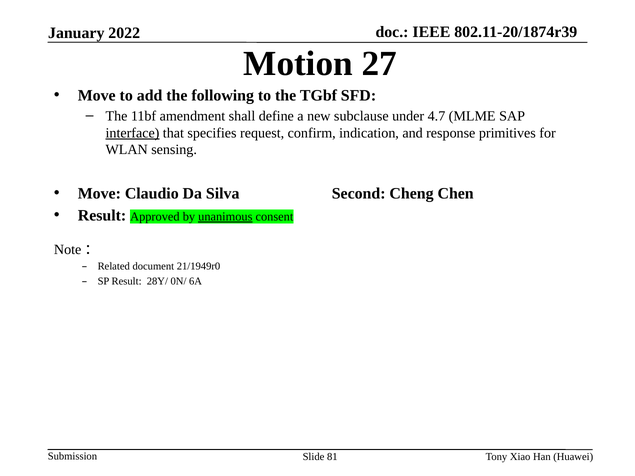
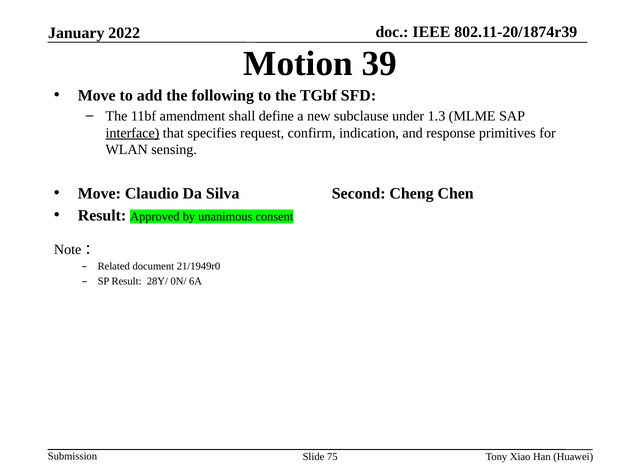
27: 27 -> 39 (379, 64)
4.7: 4.7 -> 1.3 (436, 116)
unanimous underline: present -> none (225, 217)
81: 81 -> 75 (332, 457)
